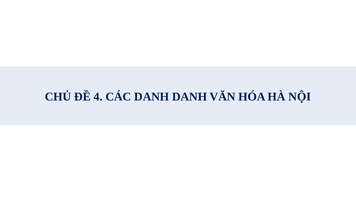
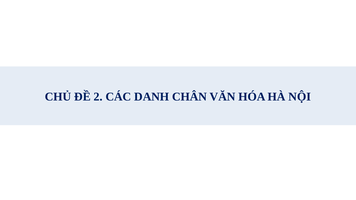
4: 4 -> 2 (98, 97)
DANH DANH: DANH -> CHÂN (190, 97)
